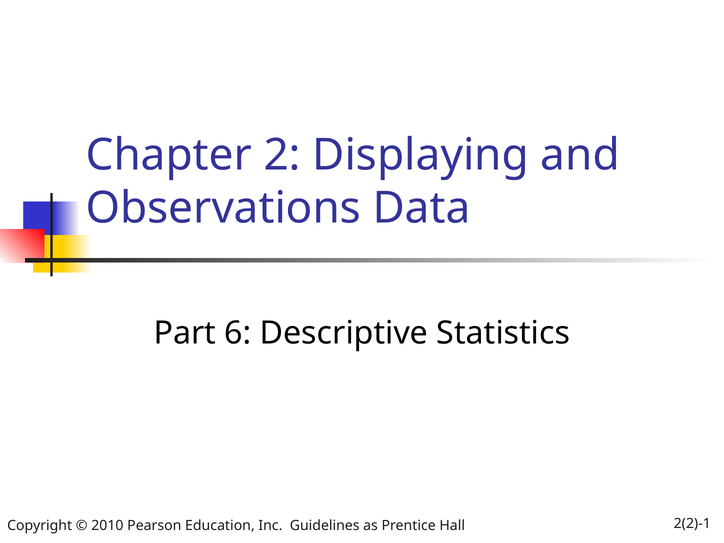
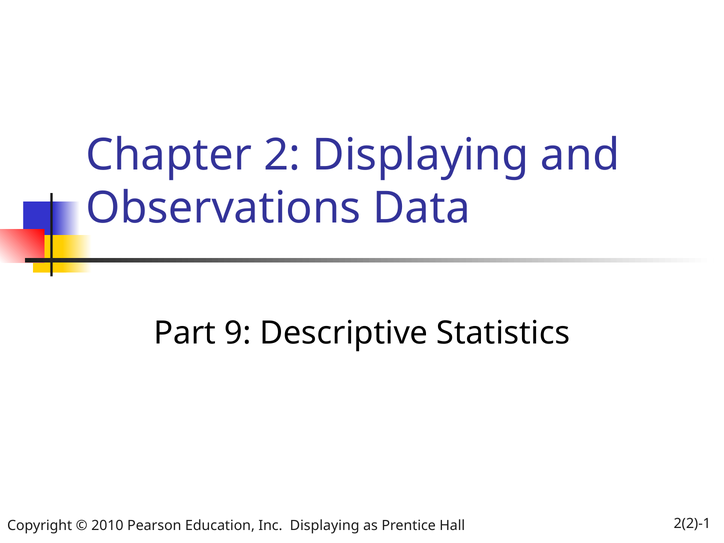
6: 6 -> 9 (238, 333)
Inc Guidelines: Guidelines -> Displaying (325, 526)
